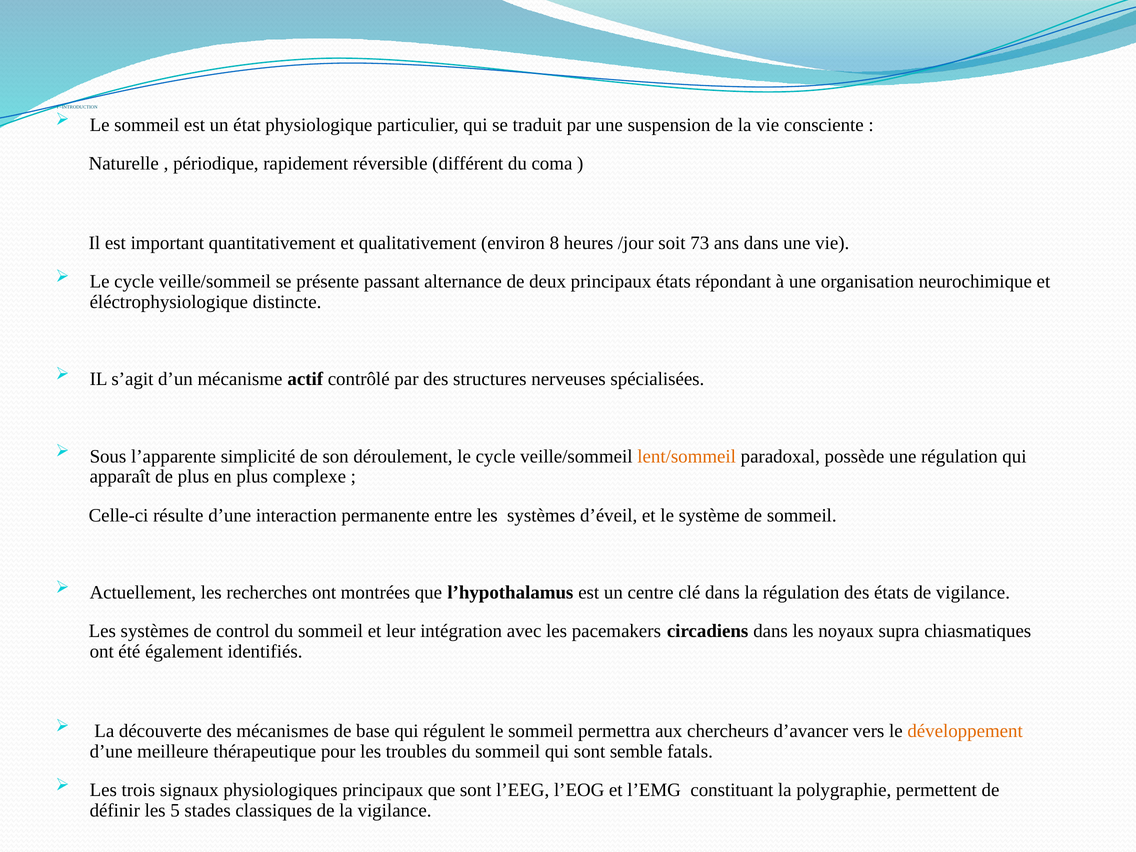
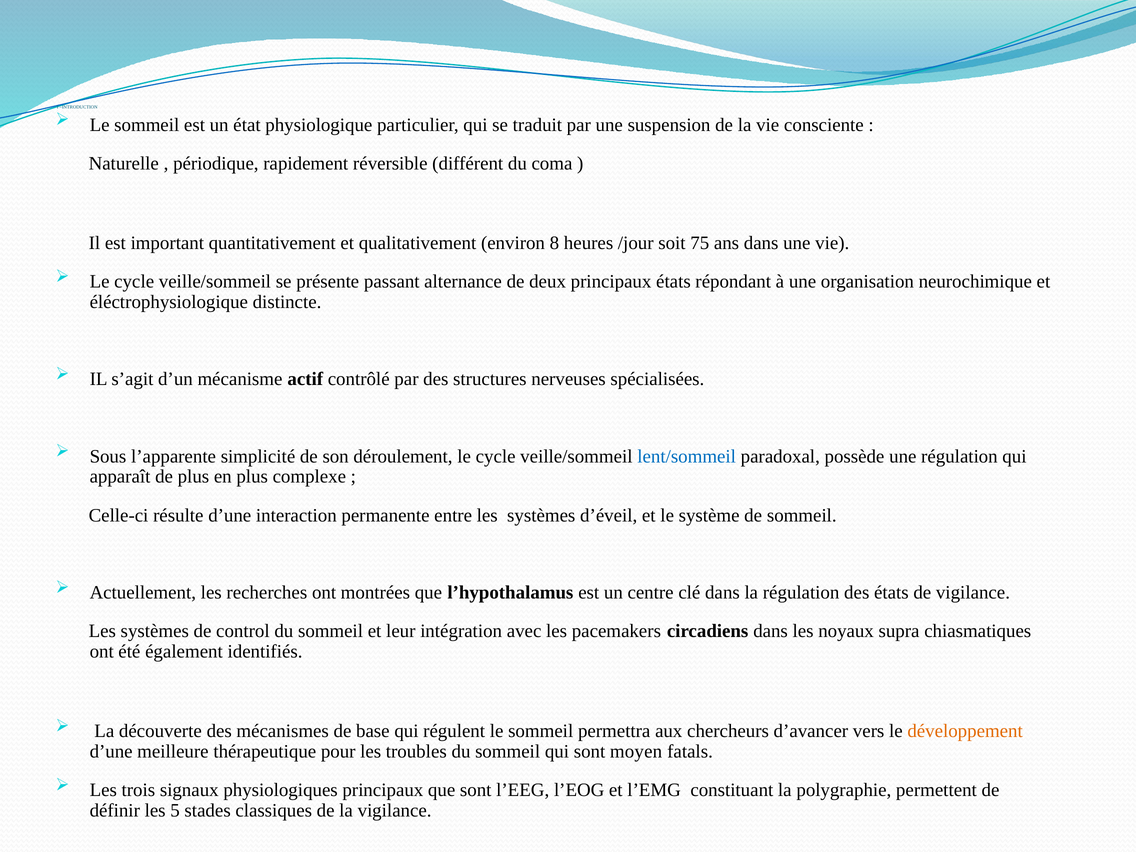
73: 73 -> 75 (700, 243)
lent/sommeil colour: orange -> blue (687, 456)
semble: semble -> moyen (636, 751)
